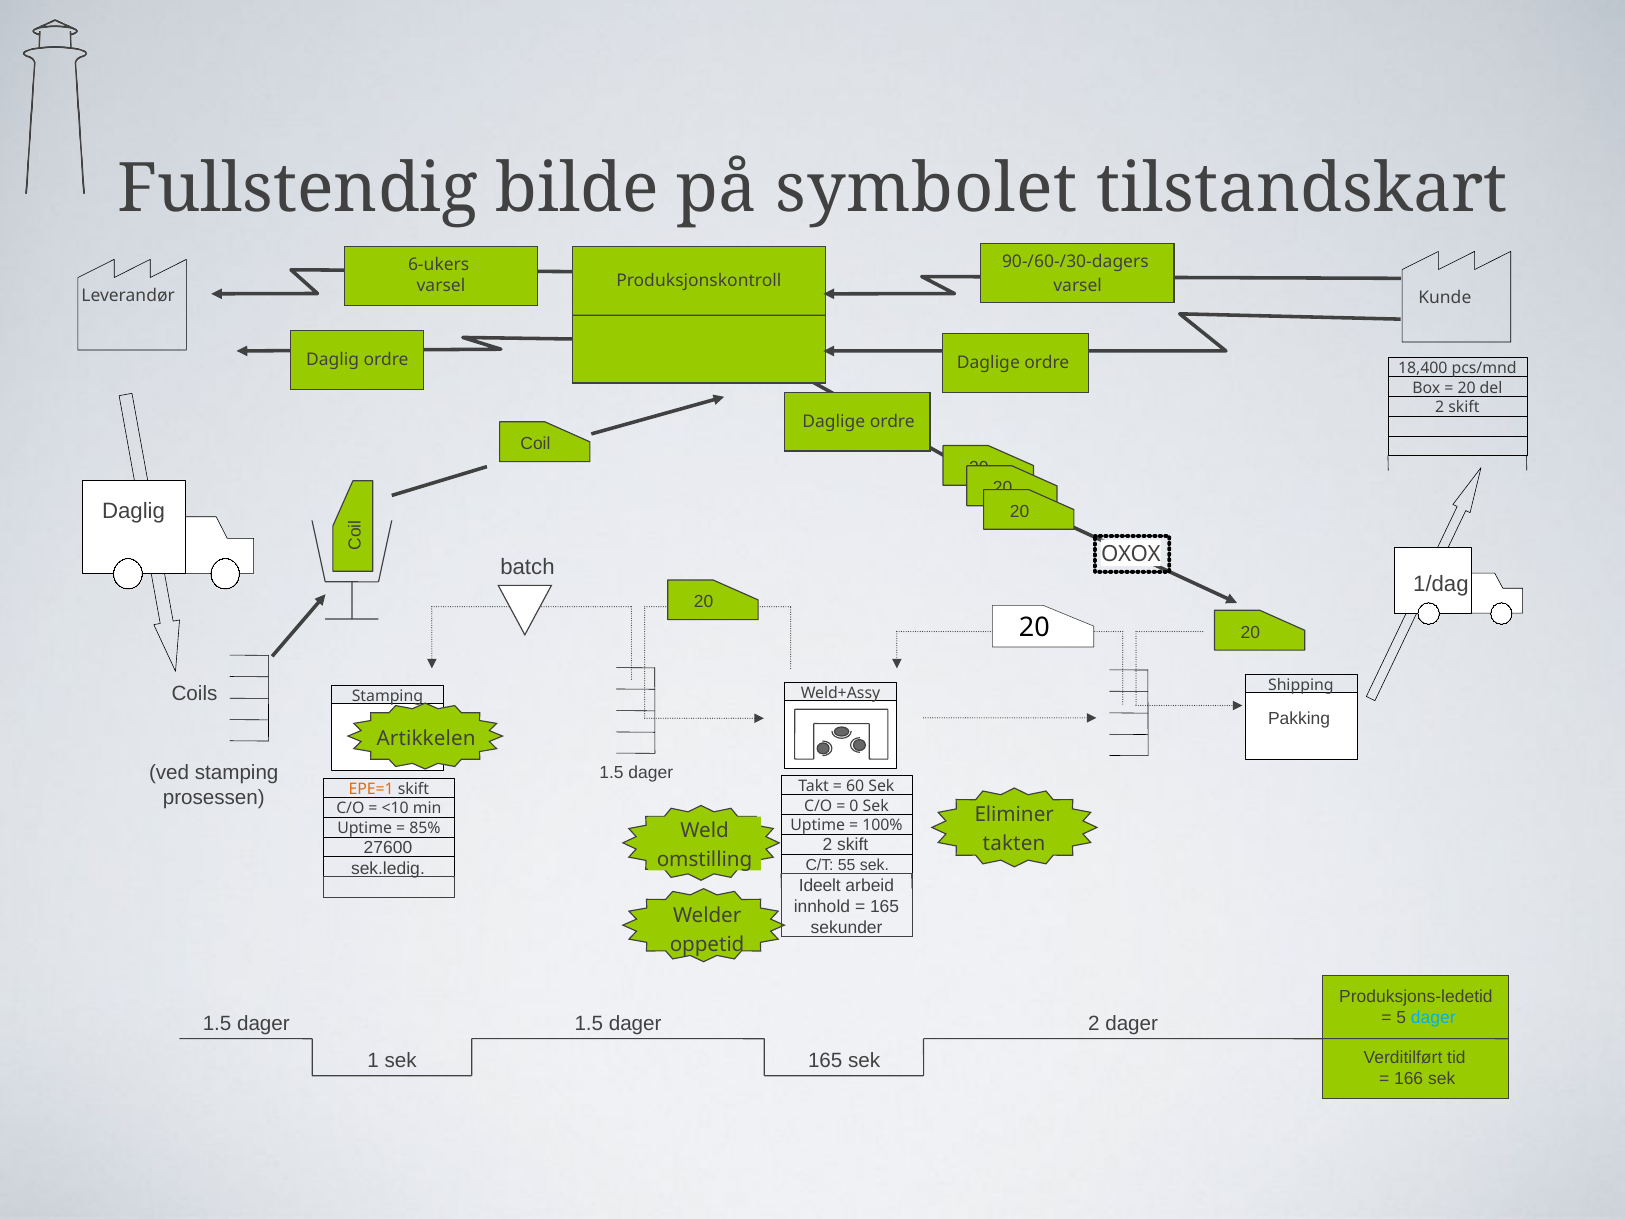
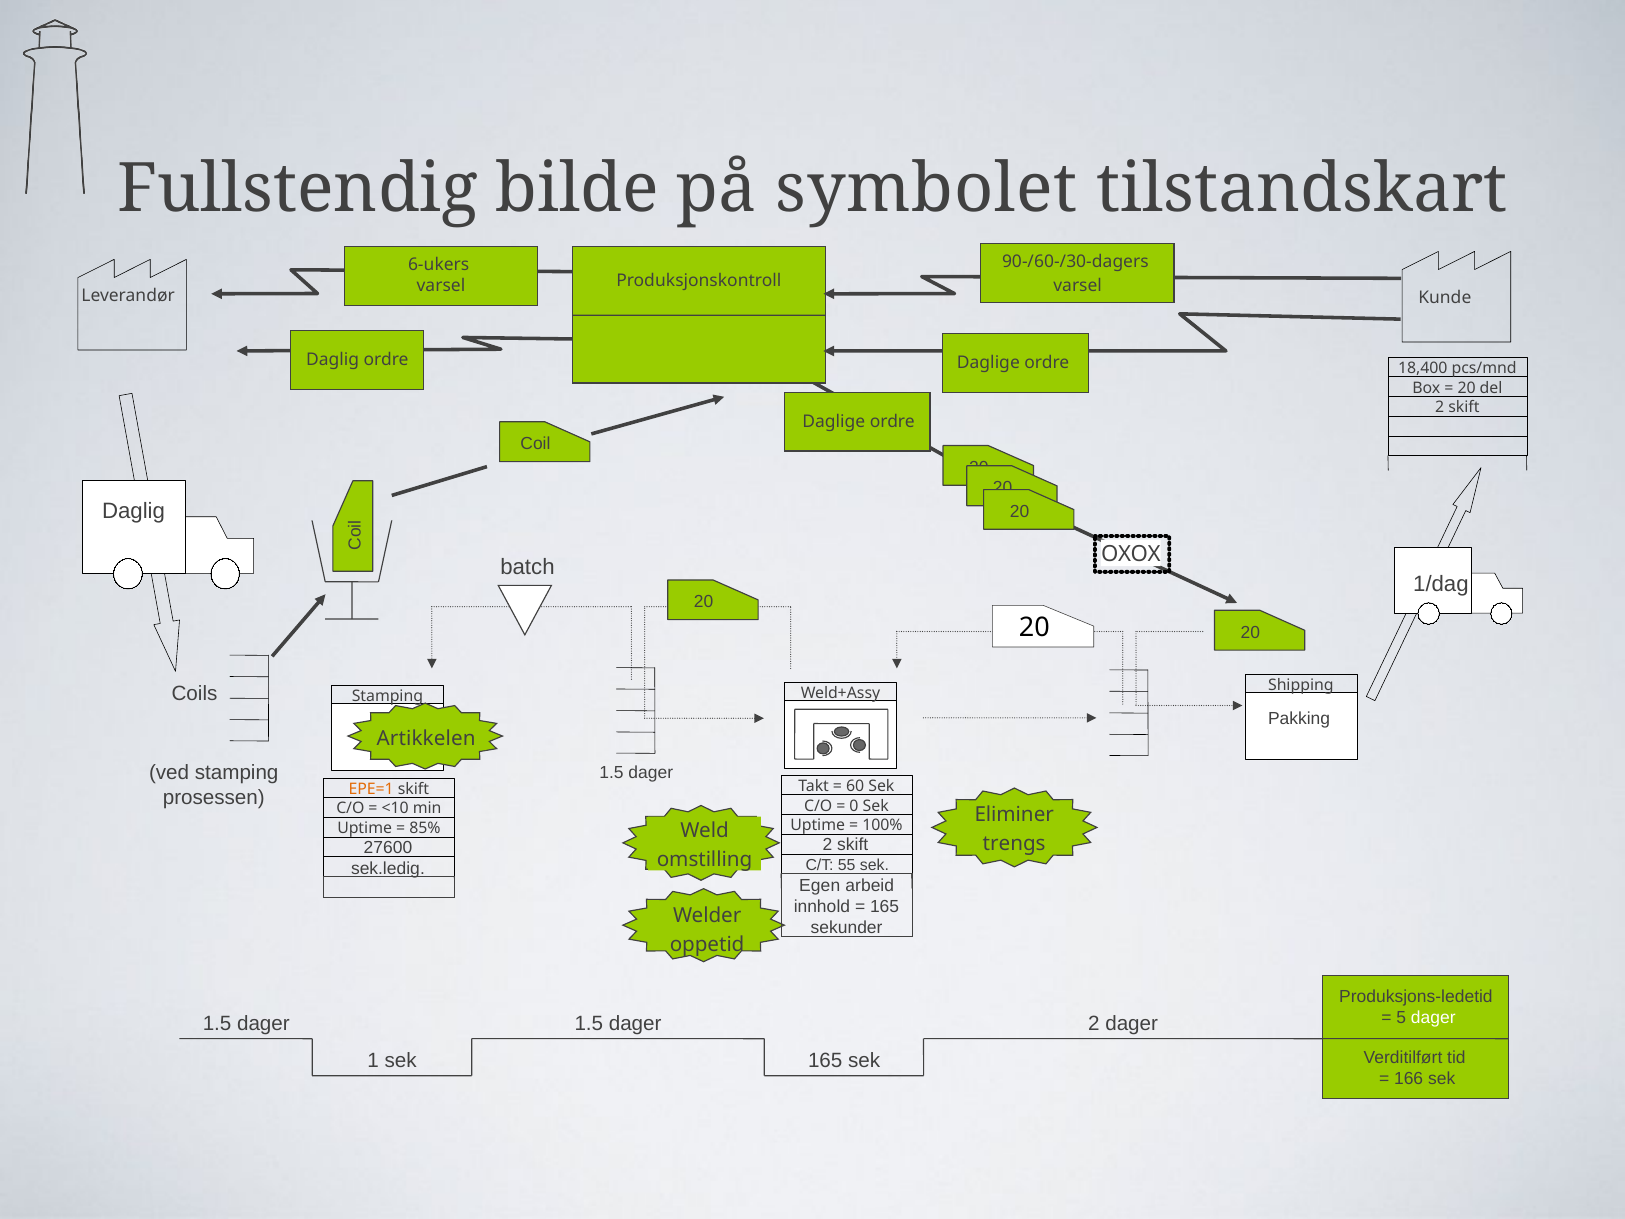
takten: takten -> trengs (1014, 844)
Ideelt: Ideelt -> Egen (820, 885)
dager colour: light blue -> white (1433, 1017)
